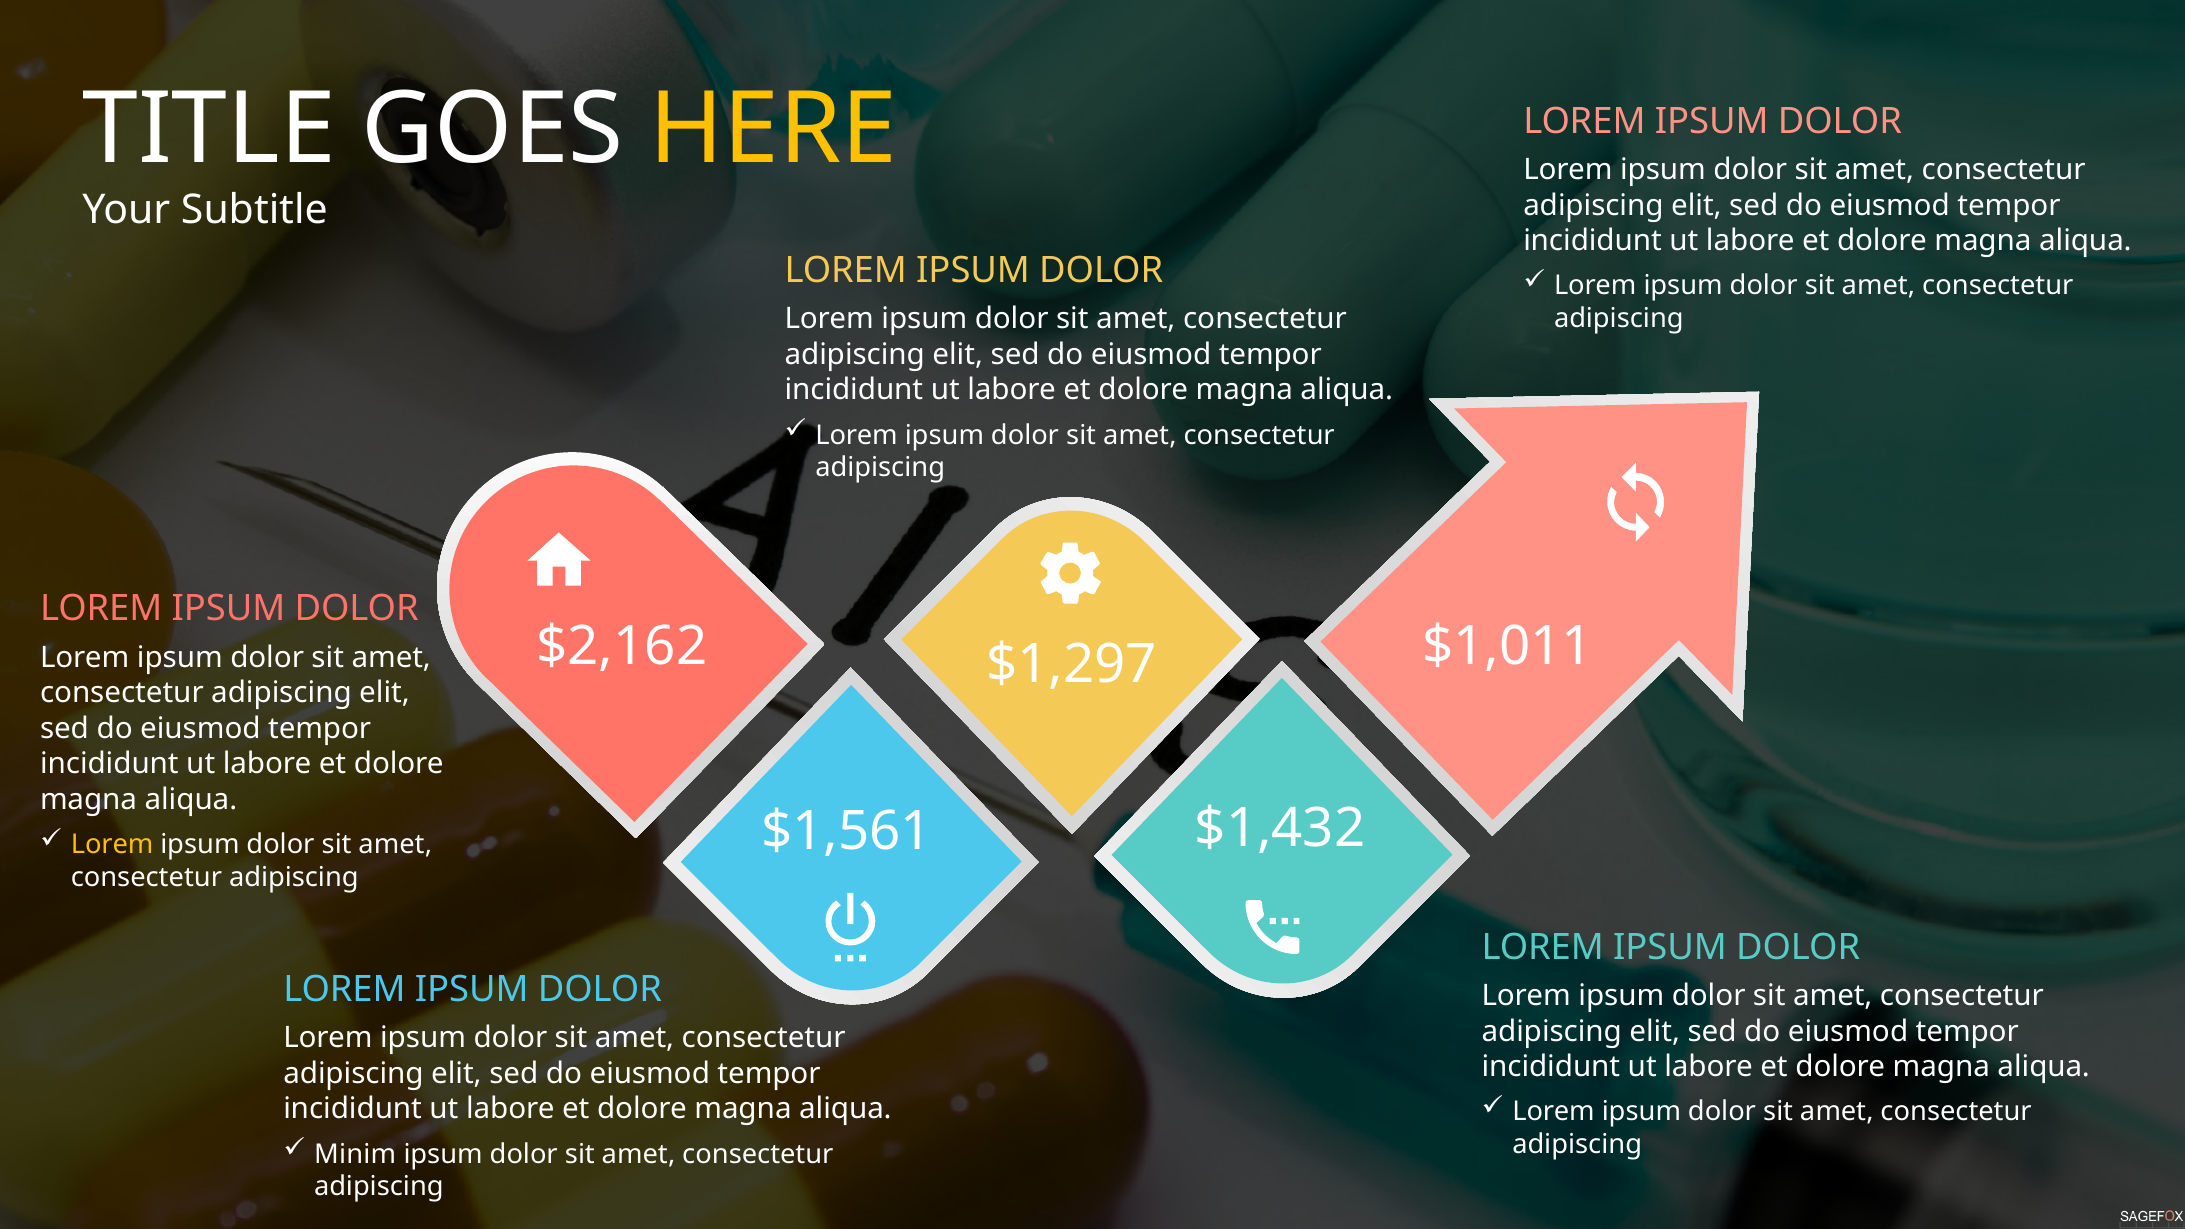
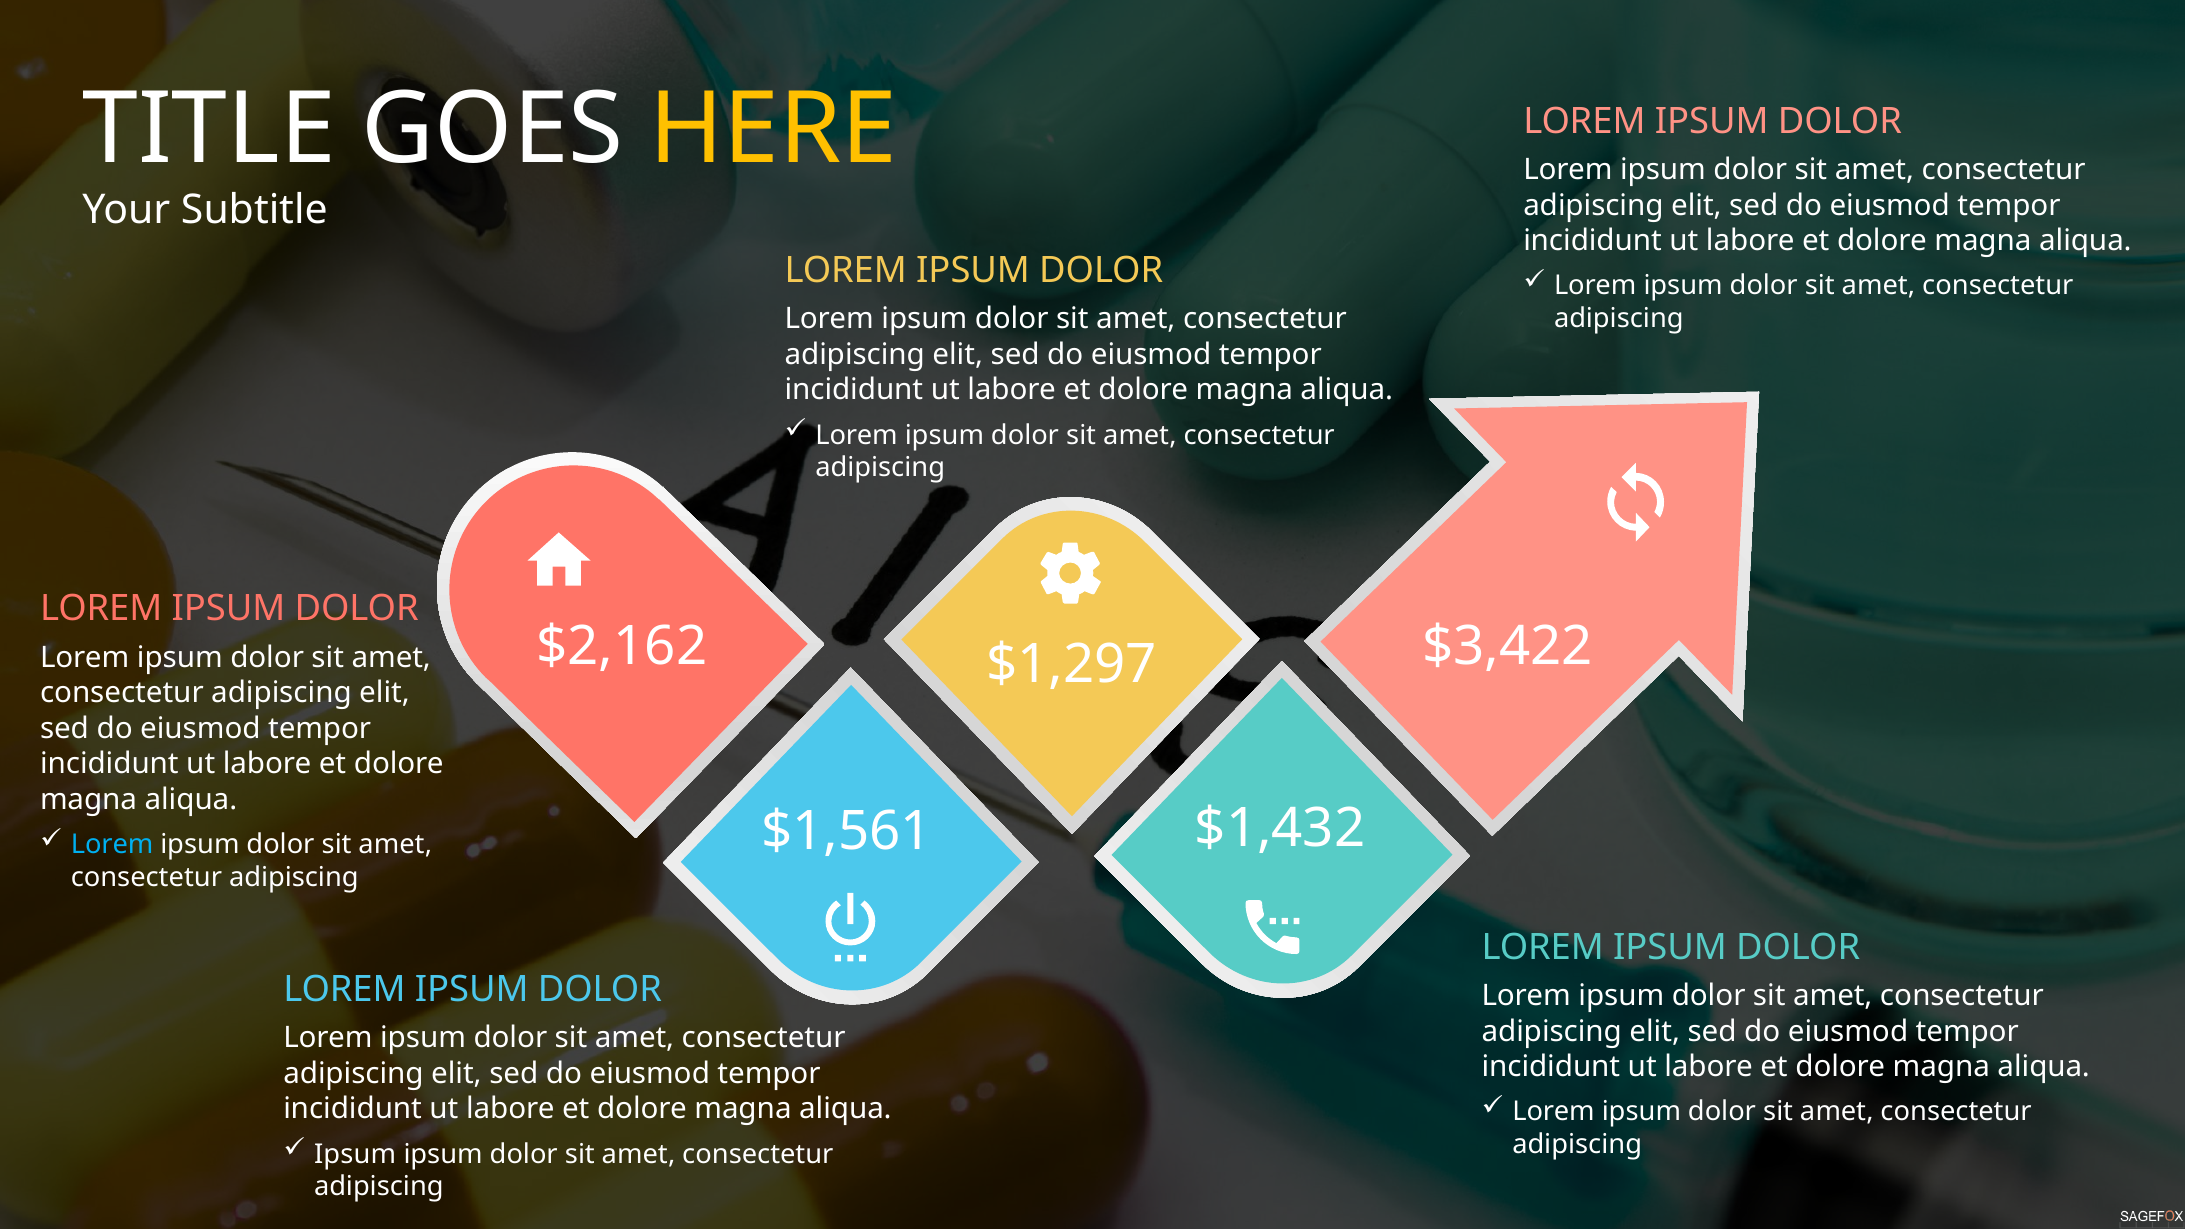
$1,011: $1,011 -> $3,422 (1508, 646)
Lorem colour: yellow -> light blue (112, 844)
Minim: Minim -> Ipsum (355, 1154)
